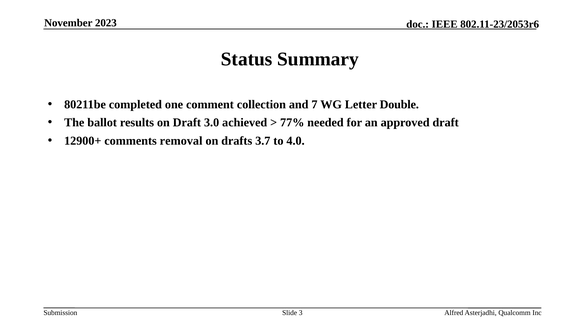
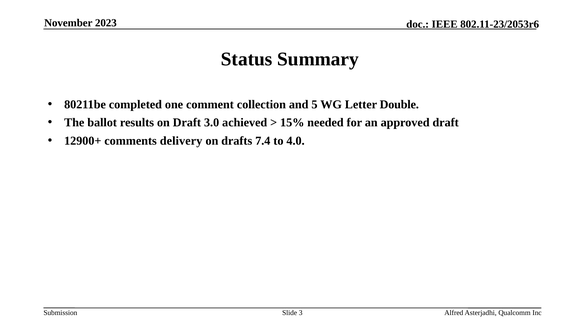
7: 7 -> 5 (314, 105)
77%: 77% -> 15% (292, 123)
removal: removal -> delivery (181, 141)
3.7: 3.7 -> 7.4 (263, 141)
